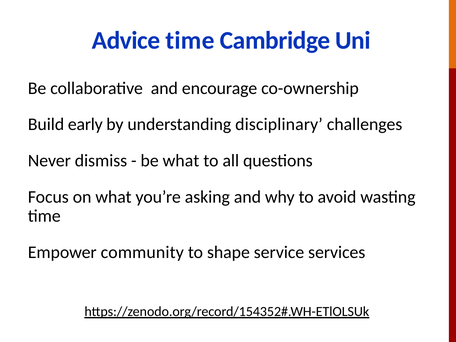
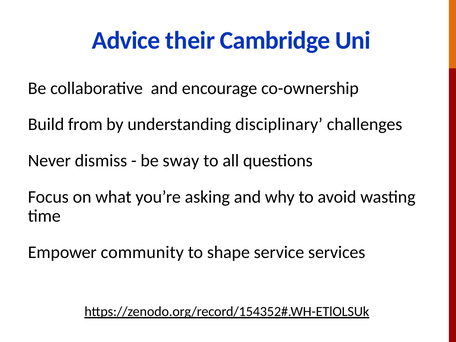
Advice time: time -> their (190, 40)
early: early -> from (85, 124)
be what: what -> sway (181, 161)
